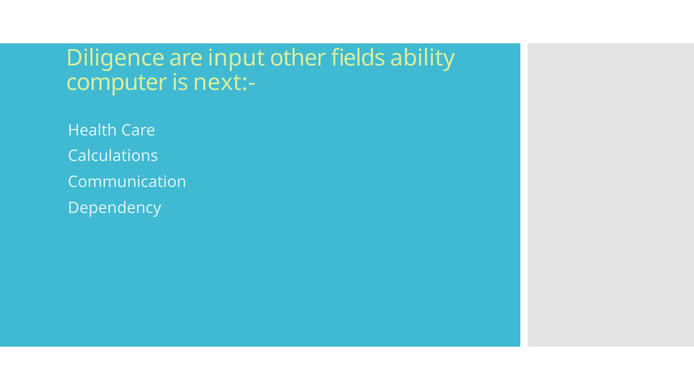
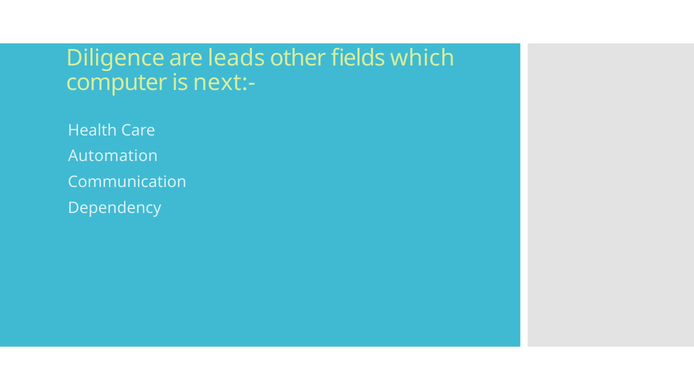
input: input -> leads (236, 58)
ability: ability -> which (422, 58)
Calculations: Calculations -> Automation (113, 156)
